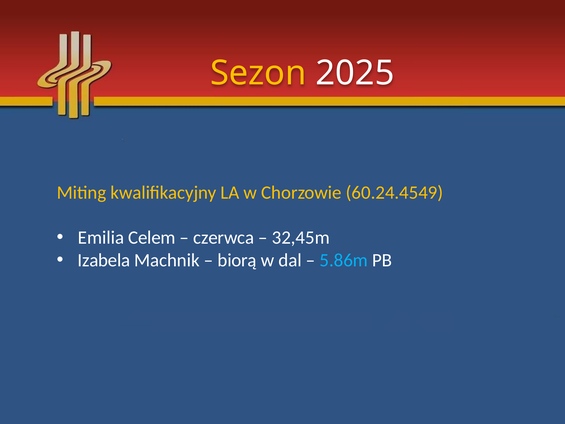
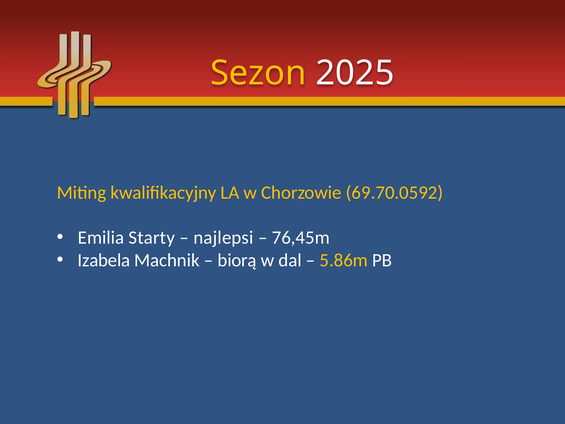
60.24.4549: 60.24.4549 -> 69.70.0592 (395, 192)
Celem: Celem -> Starty (152, 238)
czerwca: czerwca -> najlepsi (224, 238)
32,45m: 32,45m -> 76,45m (301, 238)
5.86m colour: light blue -> yellow (344, 260)
